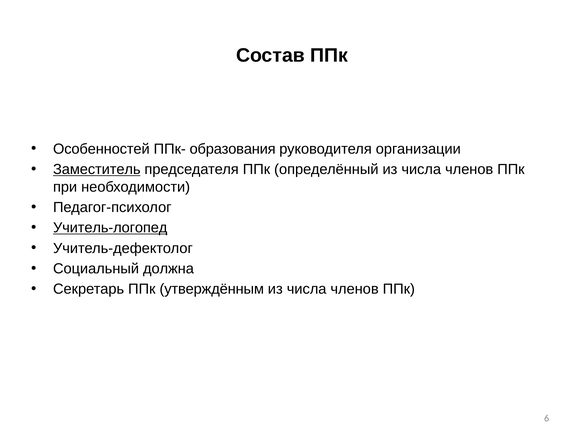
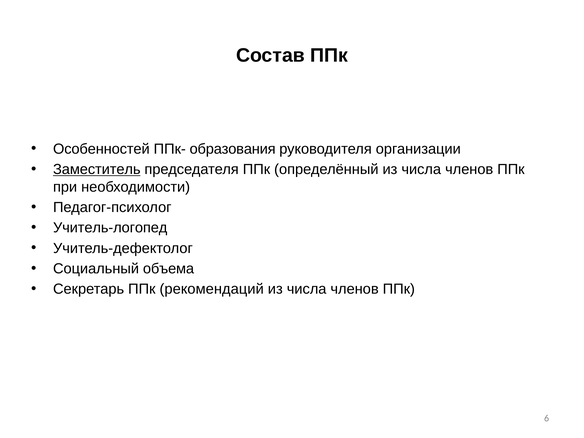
Учитель-логопед underline: present -> none (110, 228)
должна: должна -> объема (169, 269)
утверждённым: утверждённым -> рекомендаций (212, 289)
